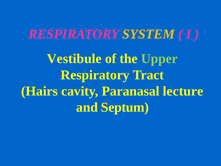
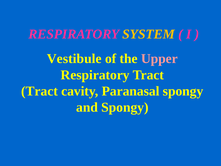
Upper colour: light green -> pink (159, 59)
Hairs: Hairs -> Tract (39, 91)
Paranasal lecture: lecture -> spongy (183, 91)
and Septum: Septum -> Spongy (125, 107)
